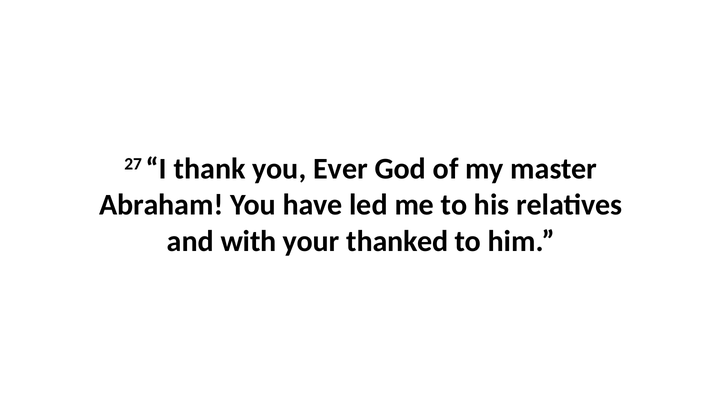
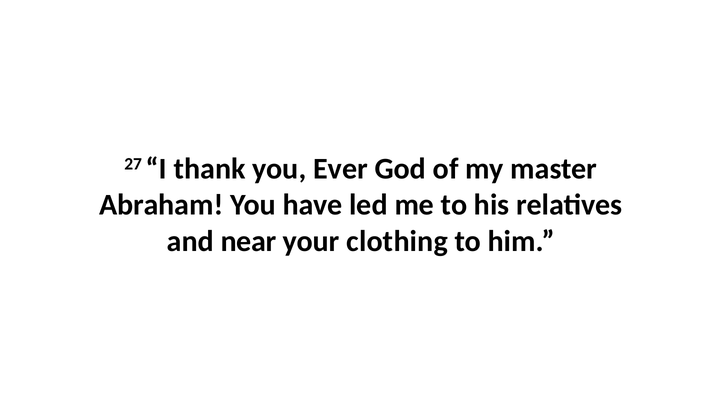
with: with -> near (249, 241)
thanked: thanked -> clothing (397, 241)
